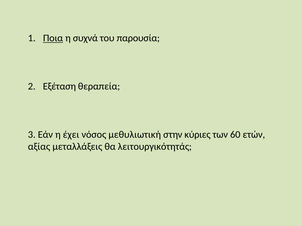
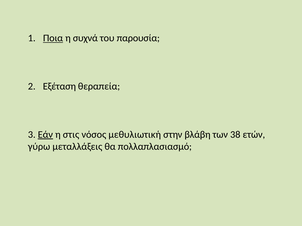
Εάν underline: none -> present (45, 135)
έχει: έχει -> στις (71, 135)
κύριες: κύριες -> βλάβη (197, 135)
60: 60 -> 38 (235, 135)
αξίας: αξίας -> γύρω (39, 147)
λειτουργικότητάς: λειτουργικότητάς -> πολλαπλασιασμό (155, 147)
